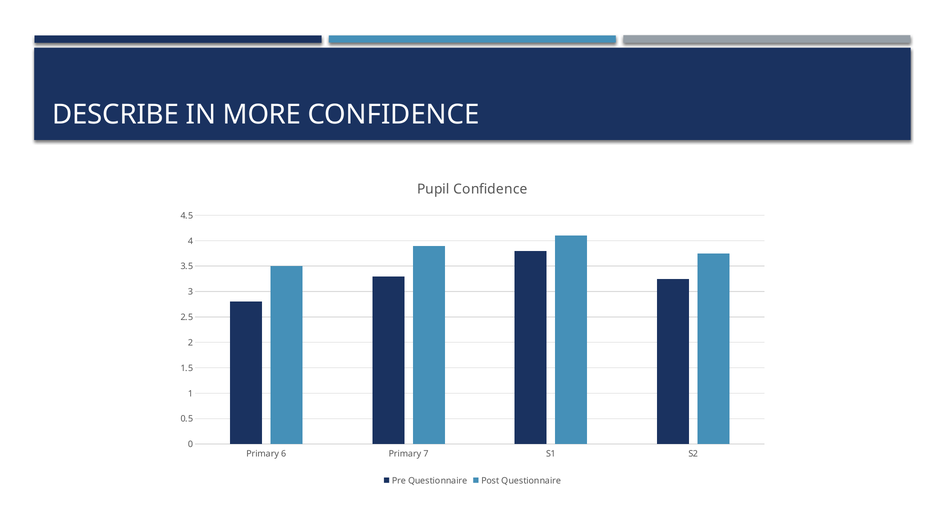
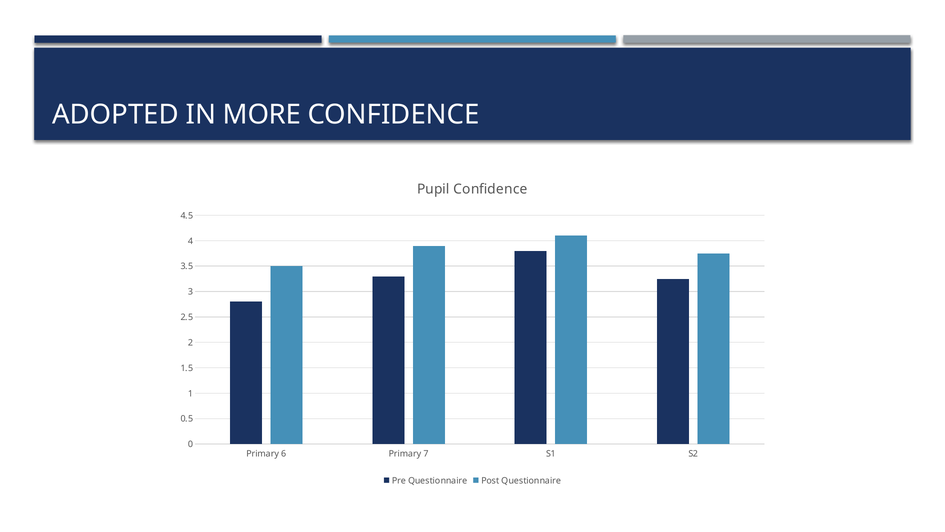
DESCRIBE: DESCRIBE -> ADOPTED (116, 115)
